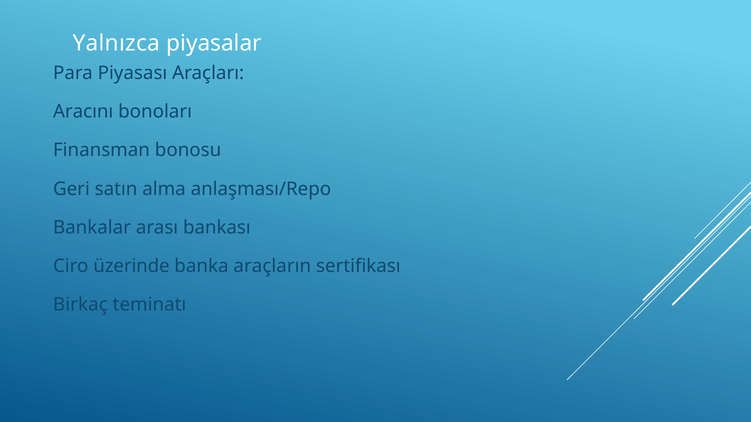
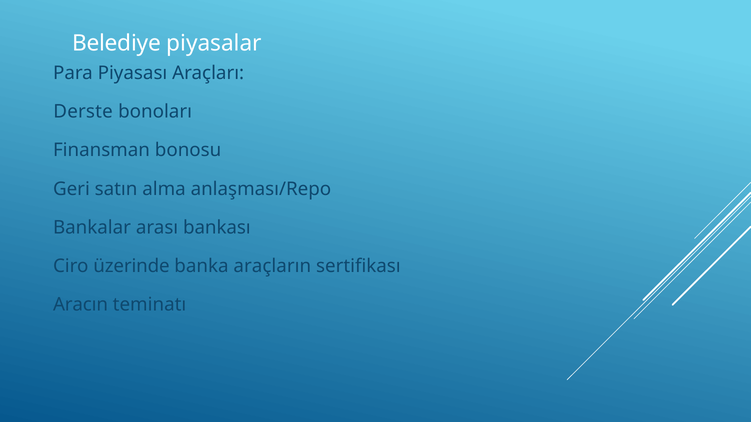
Yalnızca: Yalnızca -> Belediye (117, 43)
Aracını: Aracını -> Derste (83, 112)
Birkaç: Birkaç -> Aracın (81, 305)
